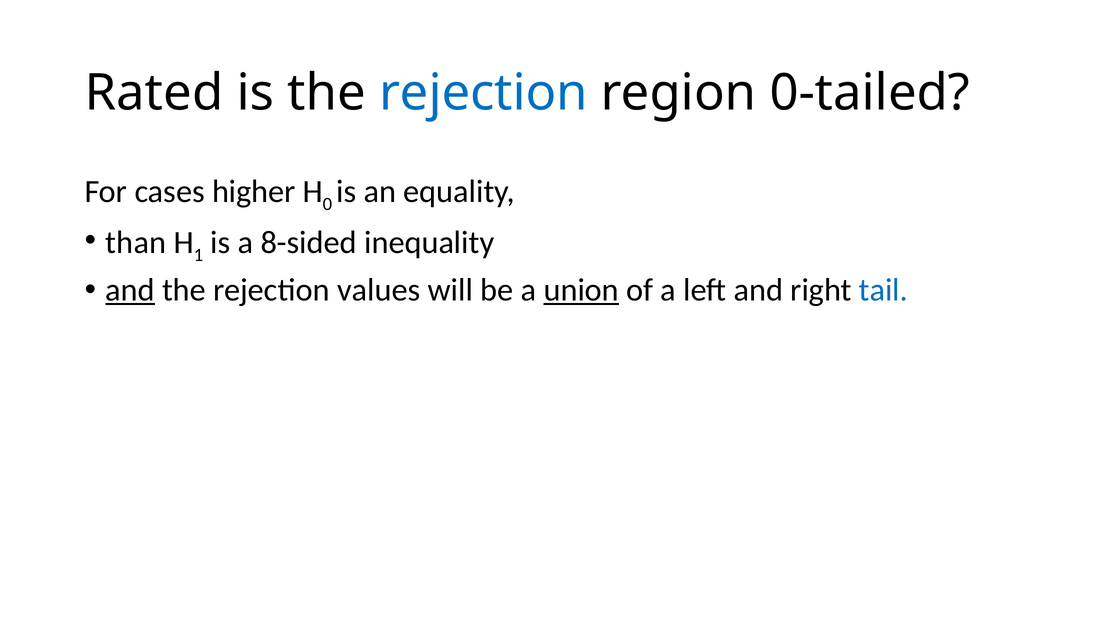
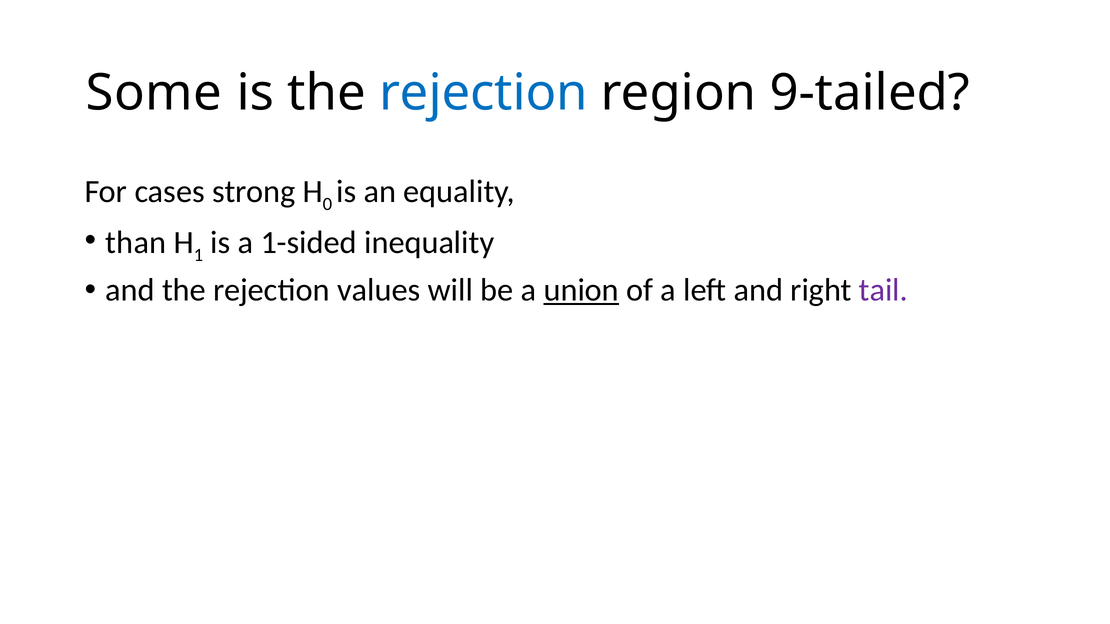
Rated: Rated -> Some (154, 93)
0-tailed: 0-tailed -> 9-tailed (870, 93)
higher: higher -> strong (254, 192)
8-sided: 8-sided -> 1-sided (309, 243)
and underline: present -> none (130, 290)
tail colour: blue -> purple (883, 290)
